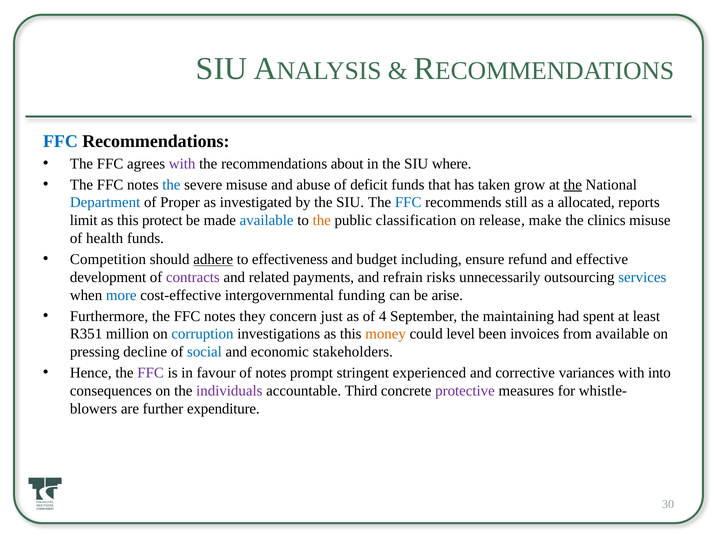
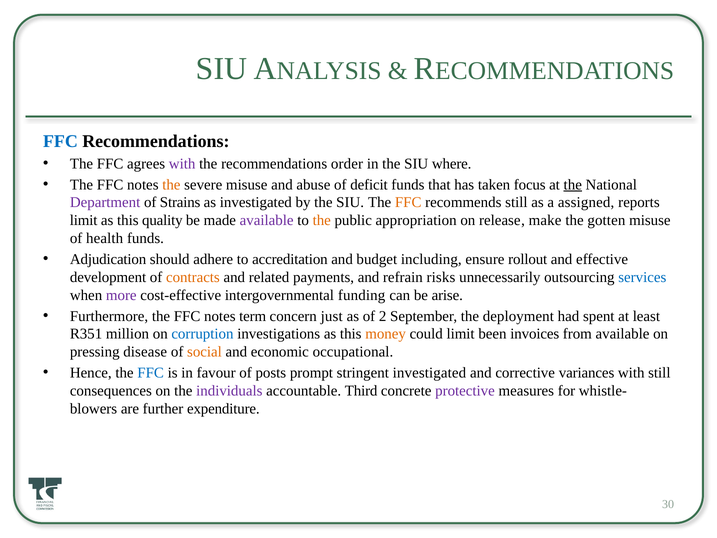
about: about -> order (347, 164)
the colour: blue -> orange (171, 184)
grow: grow -> focus (530, 184)
Department colour: blue -> purple (105, 202)
Proper: Proper -> Strains (180, 202)
FFC colour: blue -> orange (408, 202)
allocated: allocated -> assigned (586, 202)
protect: protect -> quality (162, 220)
available colour: blue -> purple (267, 220)
classification: classification -> appropriation (416, 220)
clinics: clinics -> gotten (606, 220)
Competition: Competition -> Adjudication (108, 259)
adhere underline: present -> none (213, 259)
effectiveness: effectiveness -> accreditation (290, 259)
refund: refund -> rollout (528, 259)
contracts colour: purple -> orange (193, 277)
more colour: blue -> purple (121, 295)
they: they -> term (253, 316)
4: 4 -> 2 (383, 316)
maintaining: maintaining -> deployment (518, 316)
could level: level -> limit (461, 334)
decline: decline -> disease (145, 352)
social colour: blue -> orange (204, 352)
stakeholders: stakeholders -> occupational (353, 352)
FFC colour: purple -> blue (151, 373)
of notes: notes -> posts (271, 373)
stringent experienced: experienced -> investigated (429, 373)
with into: into -> still (659, 373)
